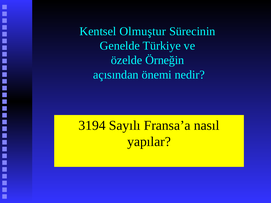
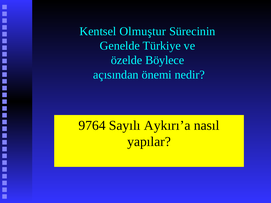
Örneğin: Örneğin -> Böylece (165, 60)
3194: 3194 -> 9764 (92, 126)
Fransa’a: Fransa’a -> Aykırı’a (167, 126)
